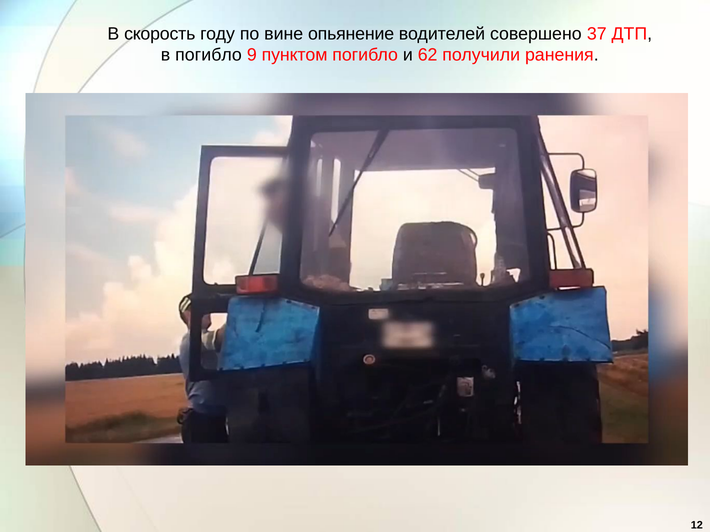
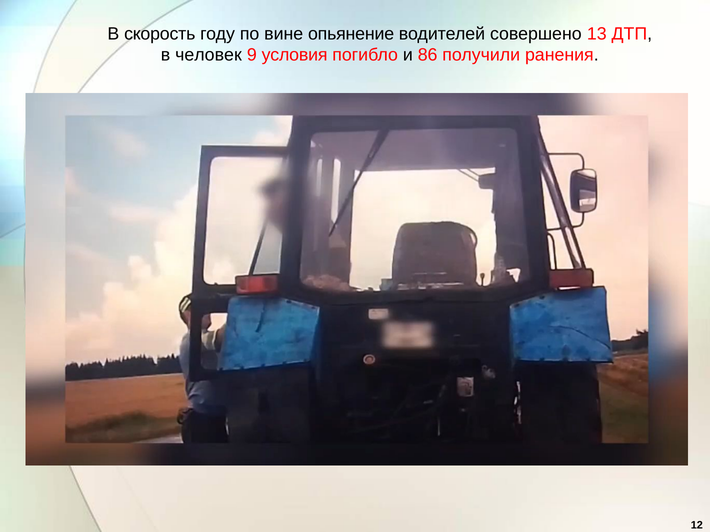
37: 37 -> 13 (597, 34)
в погибло: погибло -> человек (208, 55)
пунктом: пунктом -> условия (295, 55)
62: 62 -> 86 (428, 55)
